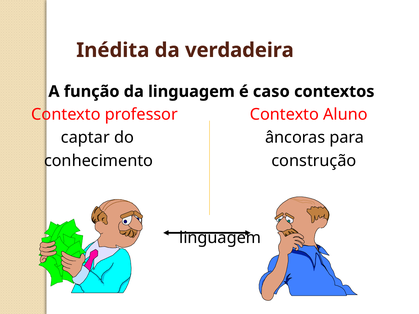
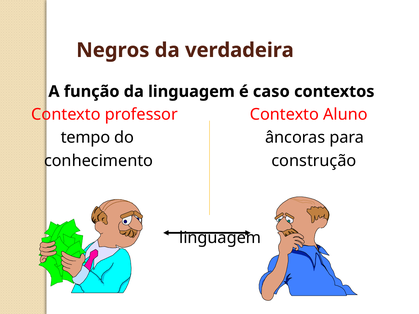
Inédita: Inédita -> Negros (113, 50)
captar: captar -> tempo (85, 138)
